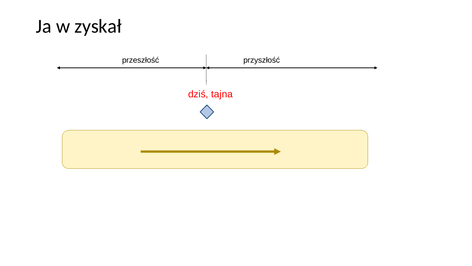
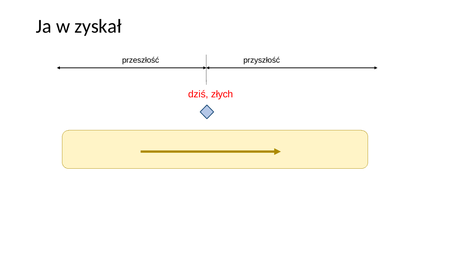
tajna: tajna -> złych (222, 94)
